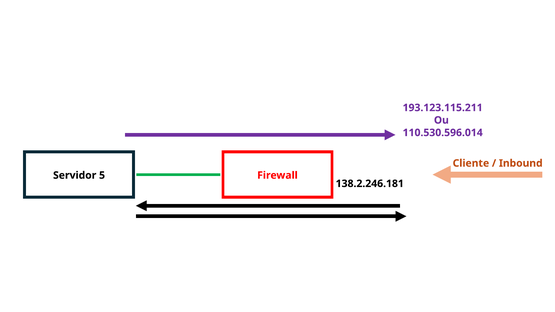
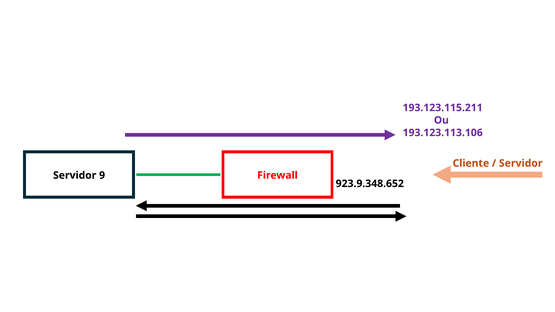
110.530.596.014: 110.530.596.014 -> 193.123.113.106 (443, 133)
Inbound: Inbound -> Servidor (521, 163)
5: 5 -> 9 (102, 175)
138.2.246.181: 138.2.246.181 -> 923.9.348.652 (370, 184)
